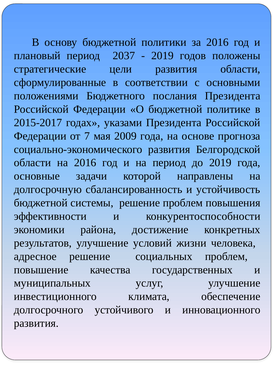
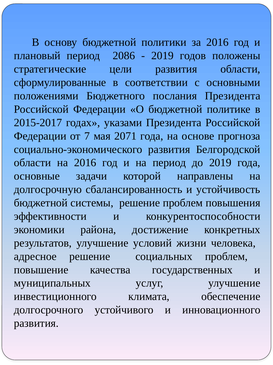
2037: 2037 -> 2086 (124, 56)
2009: 2009 -> 2071 (125, 136)
